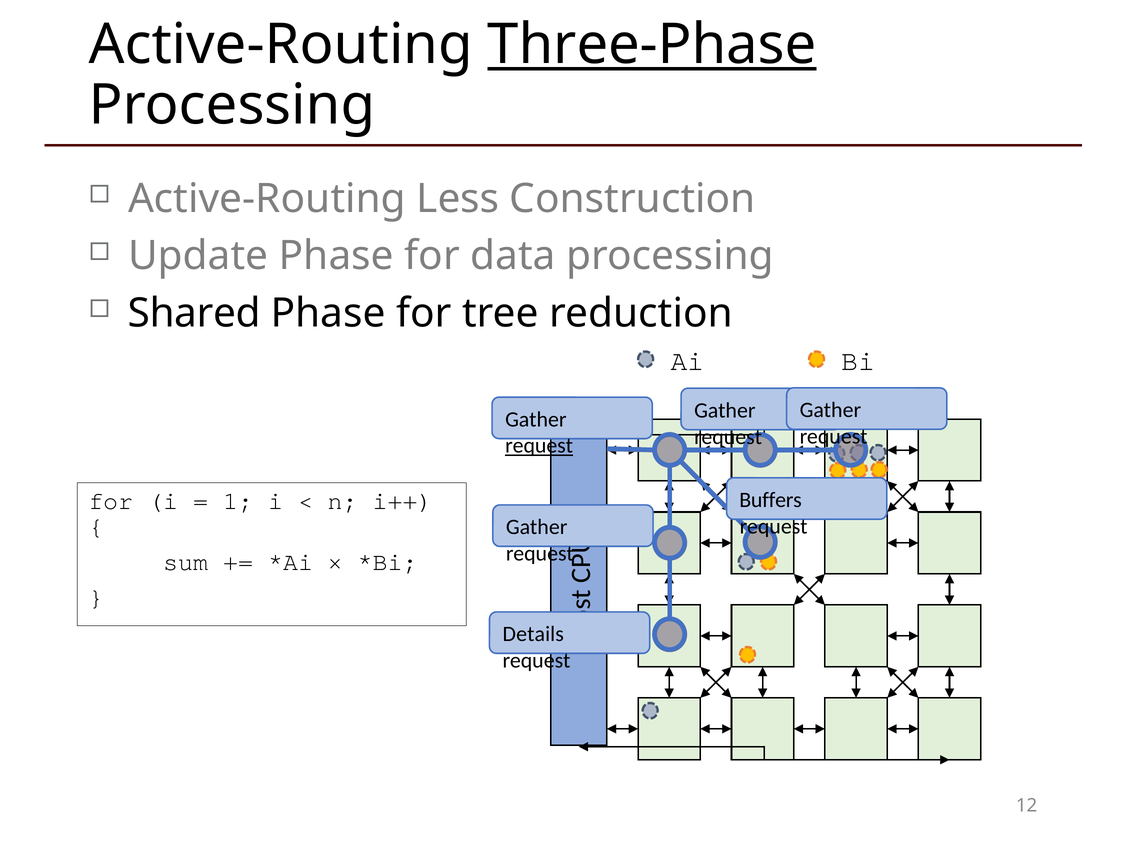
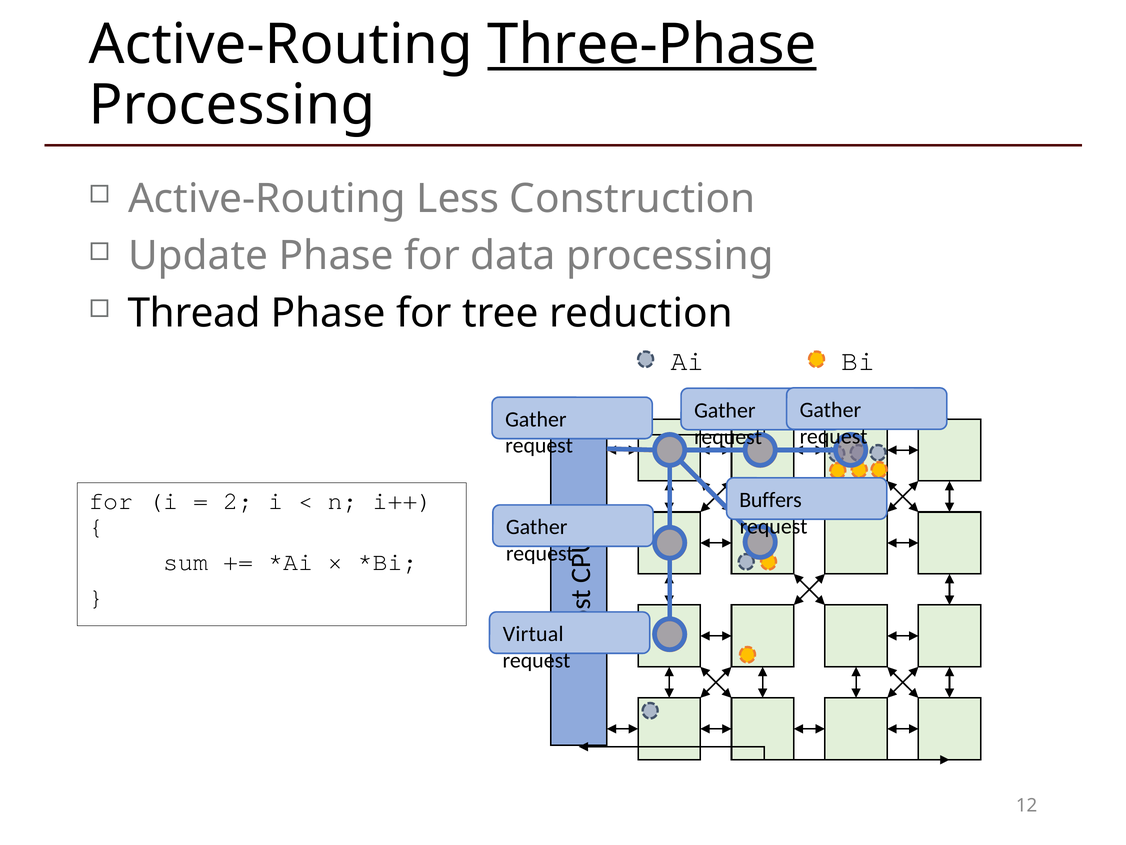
Shared: Shared -> Thread (194, 313)
request underline: present -> none (539, 445)
1: 1 -> 2 (238, 501)
Details: Details -> Virtual (533, 634)
